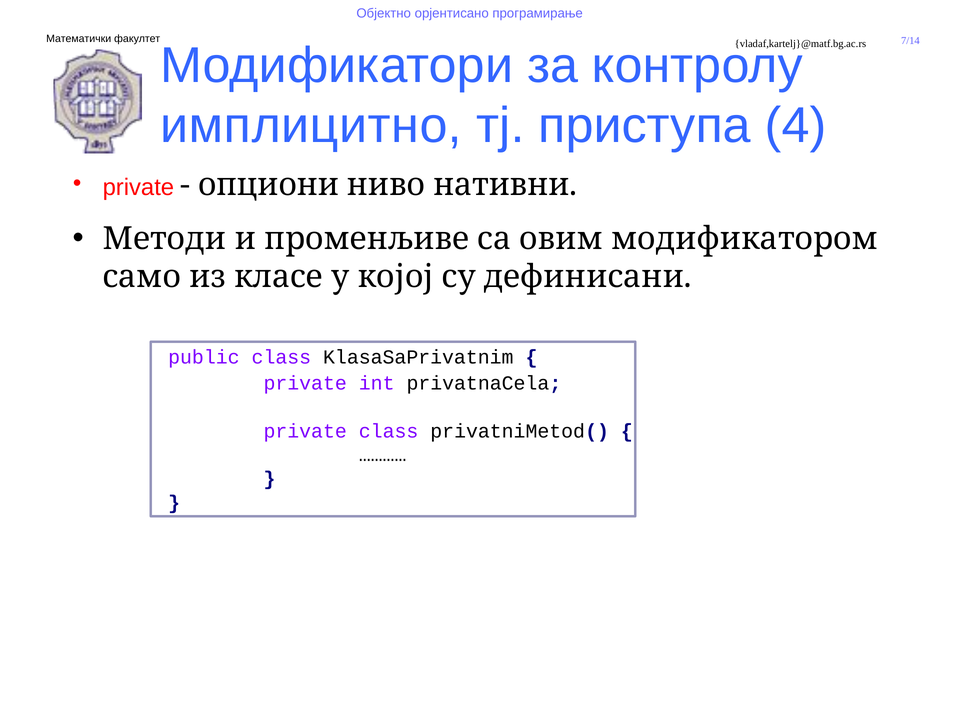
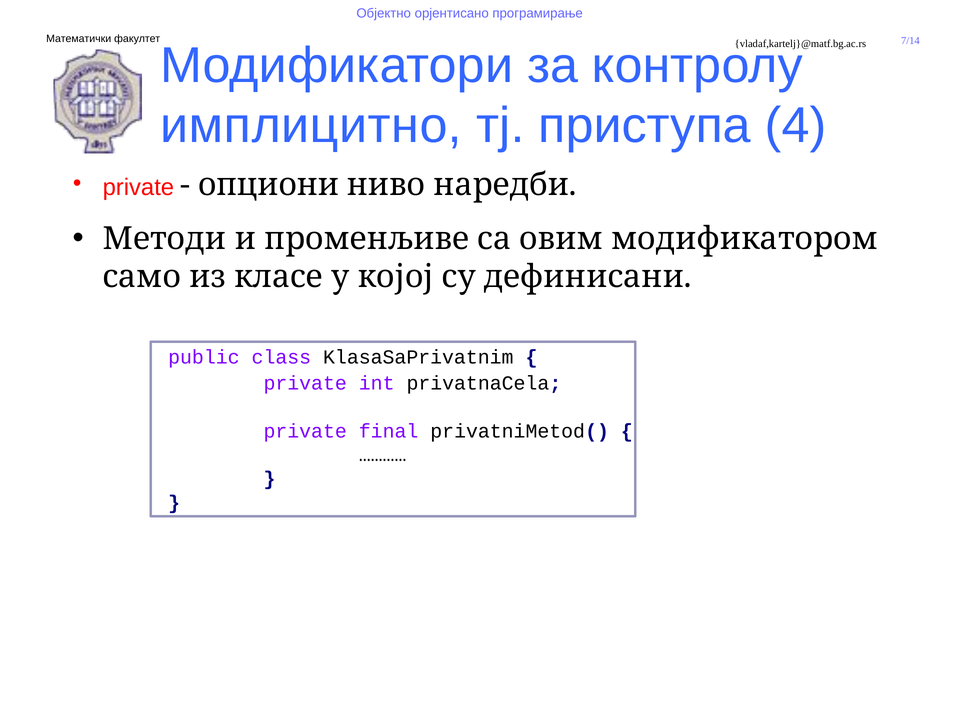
нативни: нативни -> наредби (505, 185)
private class: class -> final (389, 431)
